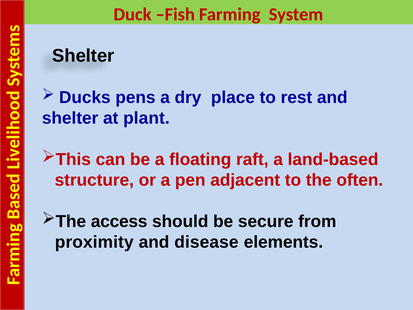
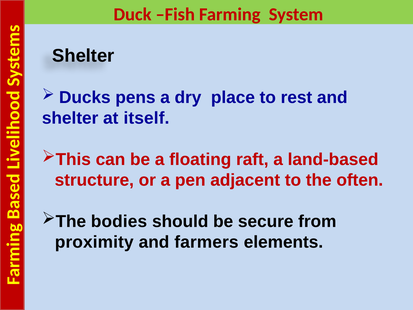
plant: plant -> itself (146, 118)
access: access -> bodies (119, 221)
disease: disease -> farmers (206, 242)
